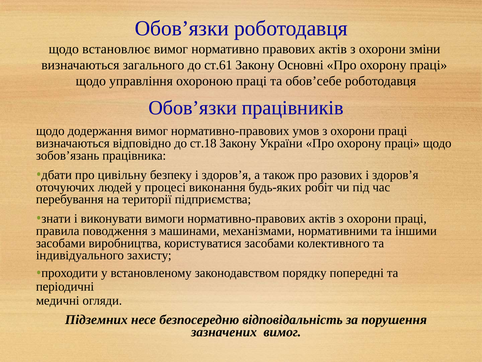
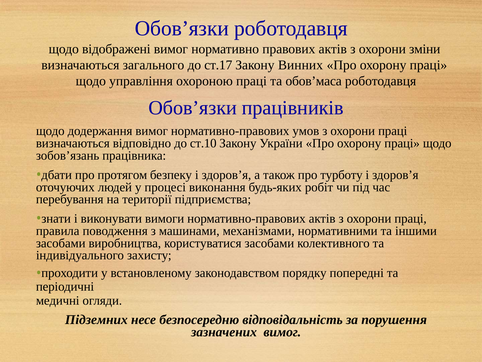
встановлює: встановлює -> відображені (116, 49)
ст.61: ст.61 -> ст.17 (218, 65)
Основні: Основні -> Винних (301, 65)
обов’себе: обов’себе -> обов’маса (314, 81)
ст.18: ст.18 -> ст.10 (203, 143)
цивільну: цивільну -> протягом (122, 175)
разових: разових -> турботу (342, 175)
